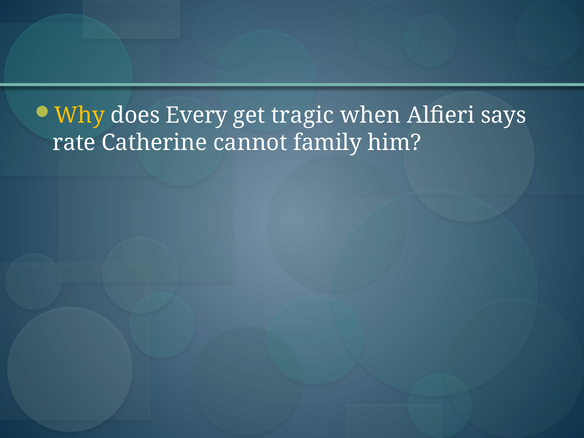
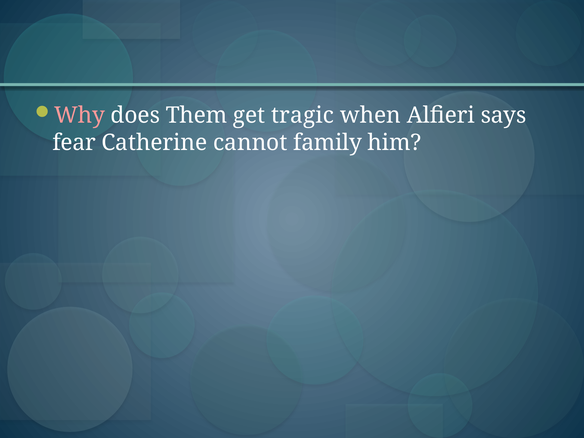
Why colour: yellow -> pink (80, 115)
Every: Every -> Them (197, 115)
rate: rate -> fear (74, 143)
